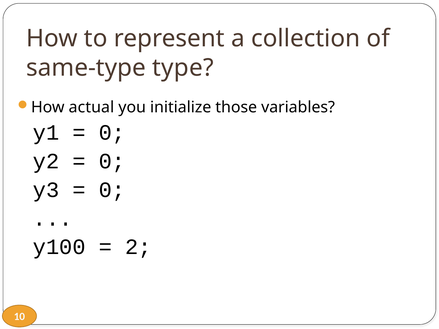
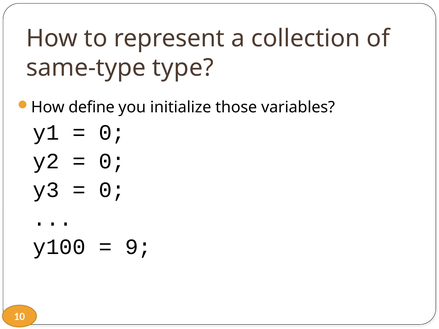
actual: actual -> define (92, 107)
2: 2 -> 9 (138, 247)
